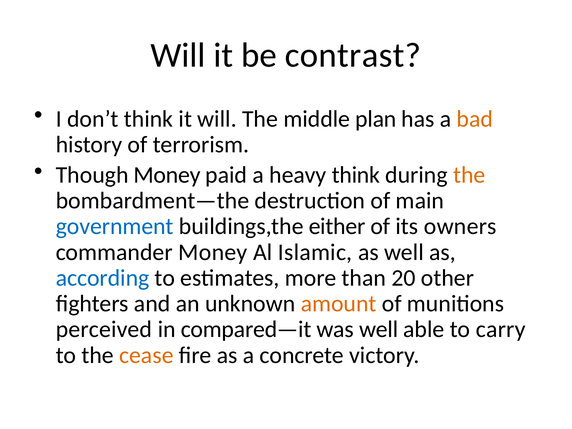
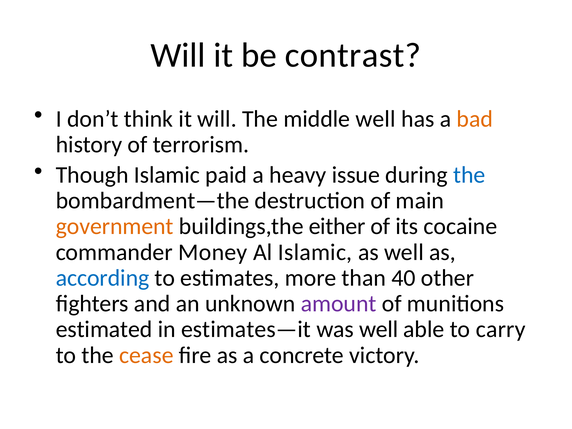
middle plan: plan -> well (376, 119)
Though Money: Money -> Islamic (167, 175)
heavy think: think -> issue (356, 175)
the colour: orange -> blue (469, 175)
government colour: blue -> orange (115, 226)
owners: owners -> cocaine (460, 226)
20: 20 -> 40 (403, 278)
amount colour: orange -> purple (339, 304)
perceived: perceived -> estimated (104, 329)
compared—it: compared—it -> estimates—it (246, 329)
